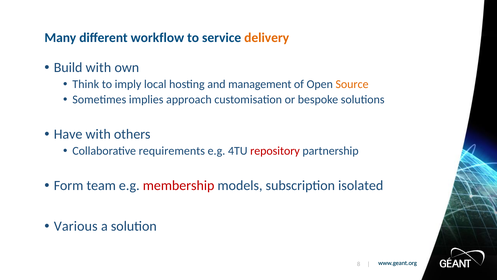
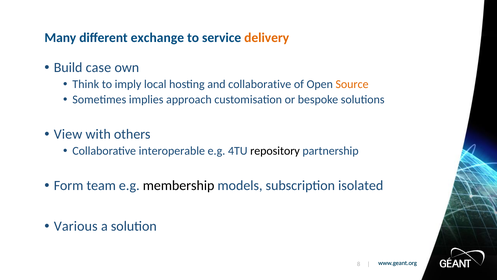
workflow: workflow -> exchange (157, 38)
Build with: with -> case (98, 68)
and management: management -> collaborative (260, 84)
Have: Have -> View (68, 134)
requirements: requirements -> interoperable (172, 151)
repository colour: red -> black (275, 151)
membership colour: red -> black (179, 185)
